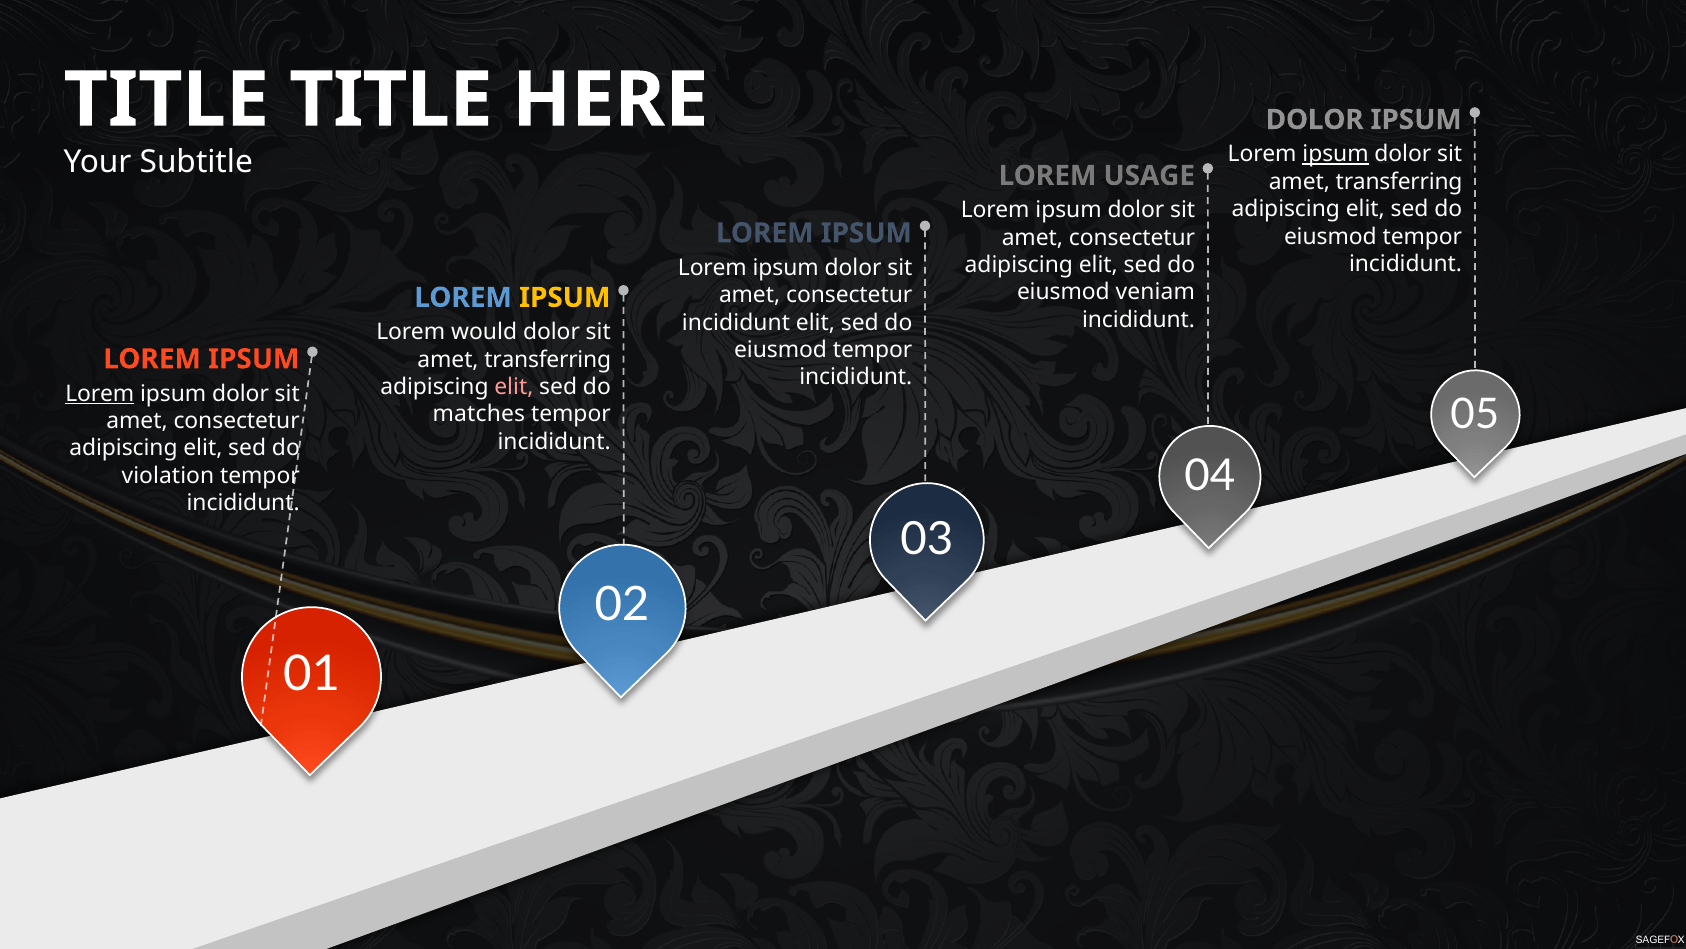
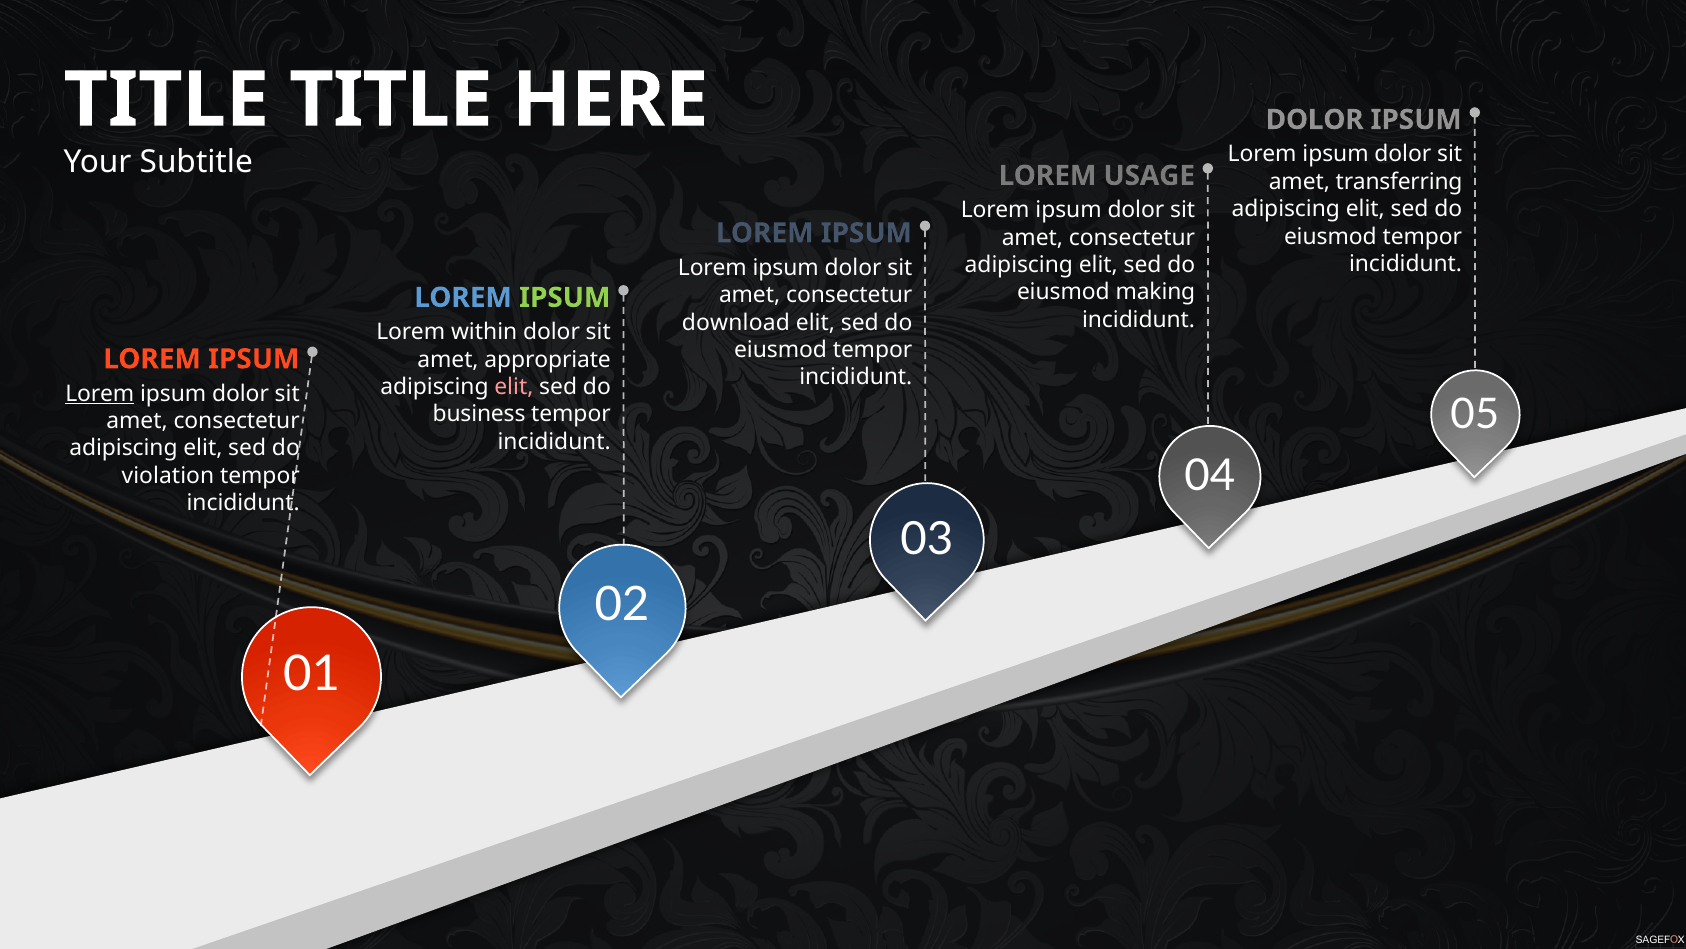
ipsum underline: present -> none (1336, 154)
veniam: veniam -> making (1155, 292)
IPSUM colour: yellow -> light green (565, 297)
incididunt: incididunt -> download (736, 322)
would: would -> within (484, 332)
transferring: transferring -> appropriate (548, 359)
matches: matches -> business (479, 414)
